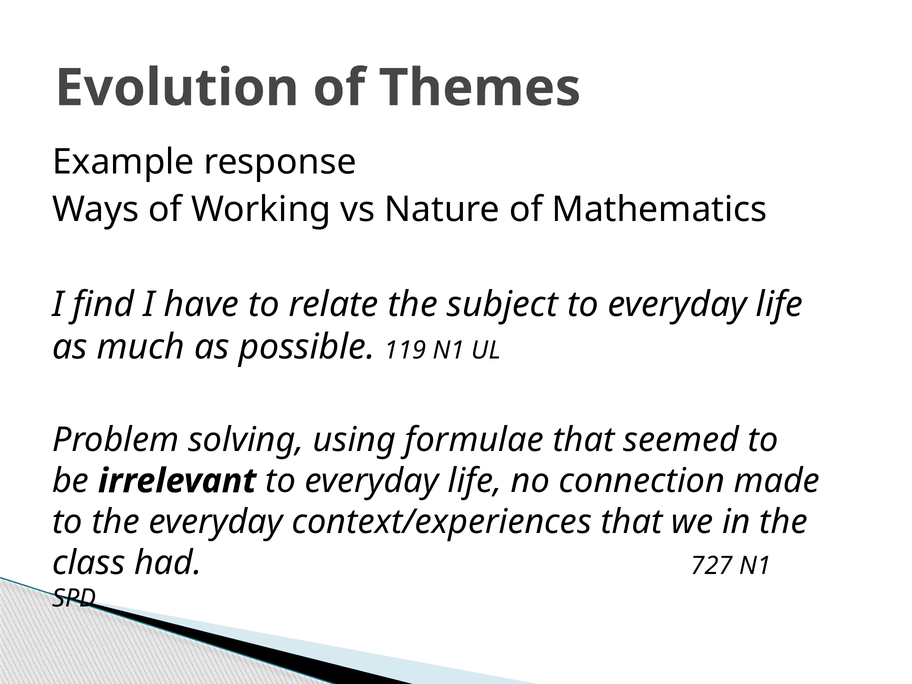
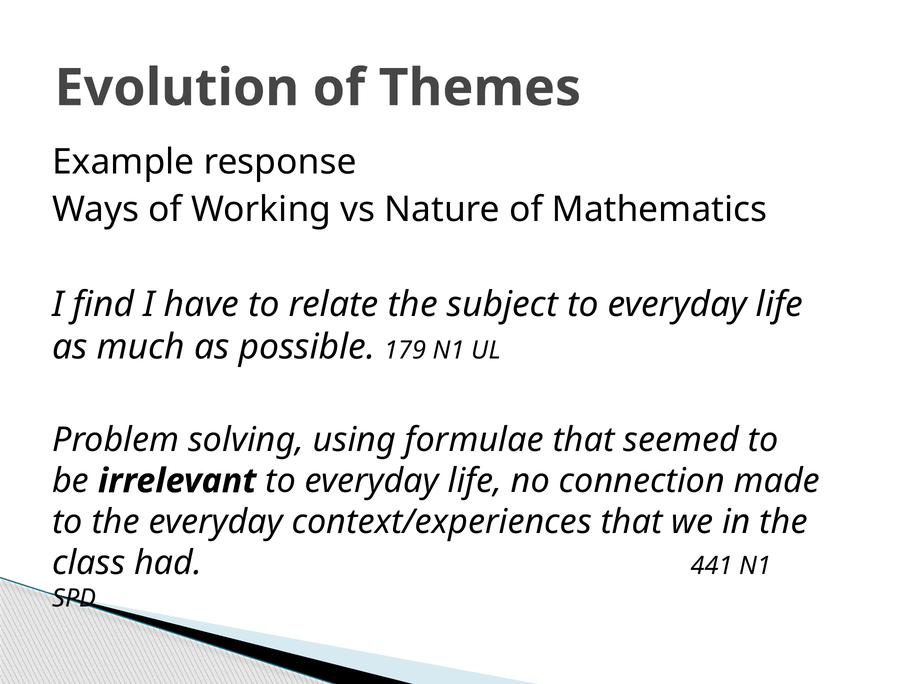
119: 119 -> 179 (405, 350)
727: 727 -> 441 (712, 566)
